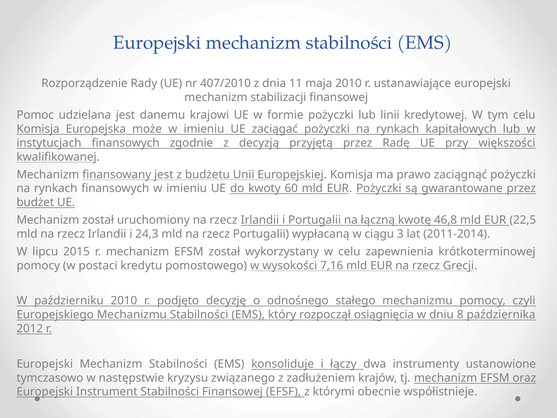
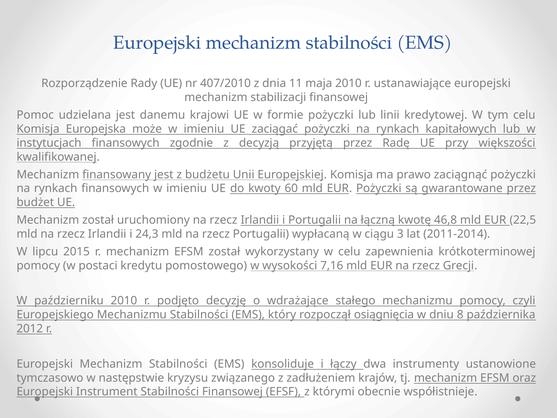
odnośnego: odnośnego -> wdrażające (298, 301)
